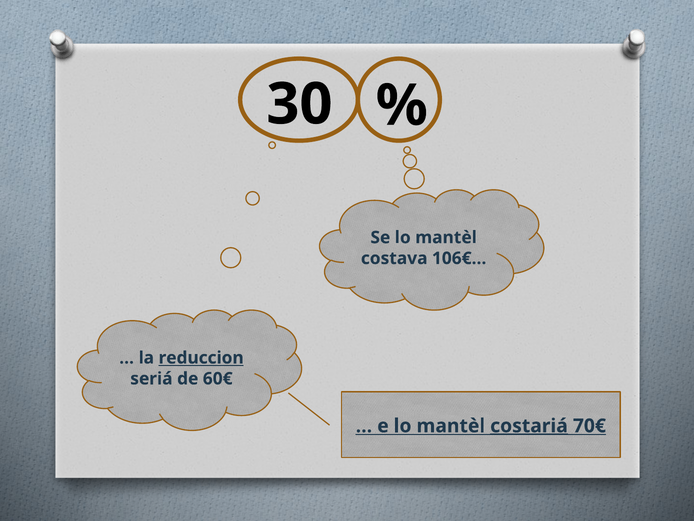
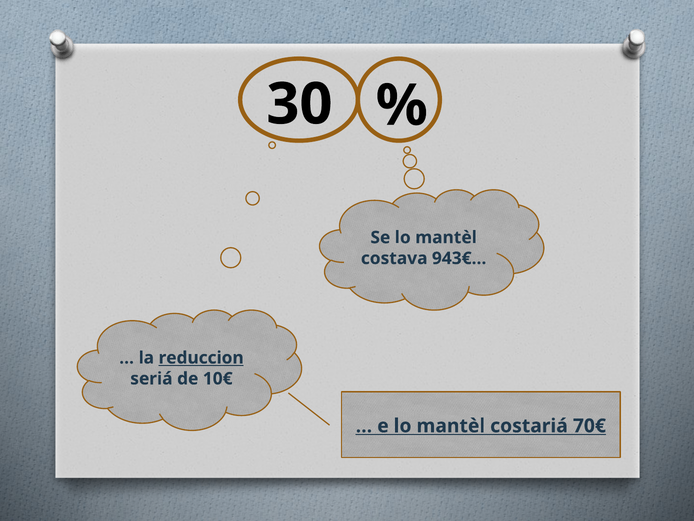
106€…: 106€… -> 943€… (459, 258)
60€: 60€ -> 10€ (218, 378)
costariá underline: present -> none (529, 426)
